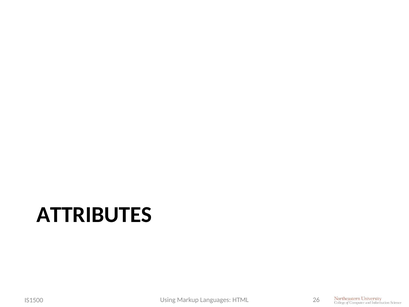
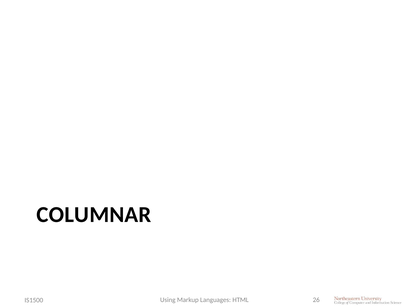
ATTRIBUTES: ATTRIBUTES -> COLUMNAR (94, 214)
